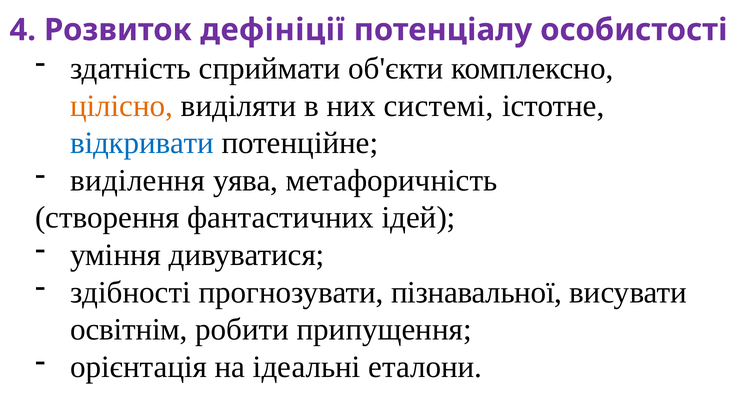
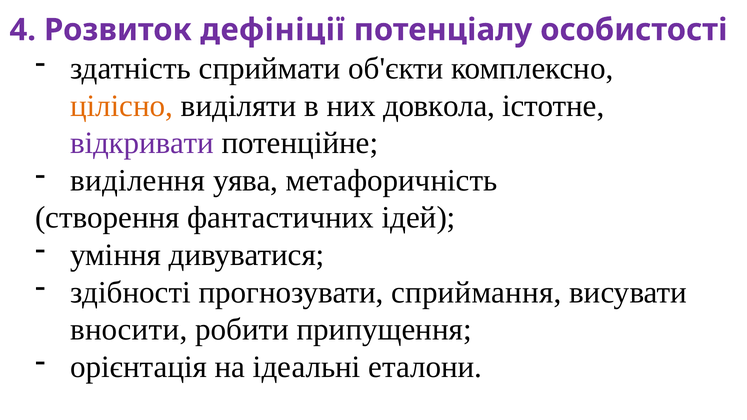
системі: системі -> довкола (439, 106)
відкривати colour: blue -> purple (142, 143)
пізнавальної: пізнавальної -> сприймання (476, 293)
освітнім: освітнім -> вносити (129, 330)
